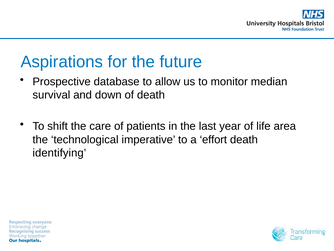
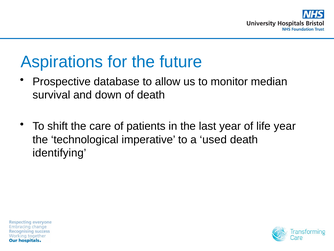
life area: area -> year (285, 126)
effort: effort -> used (213, 139)
